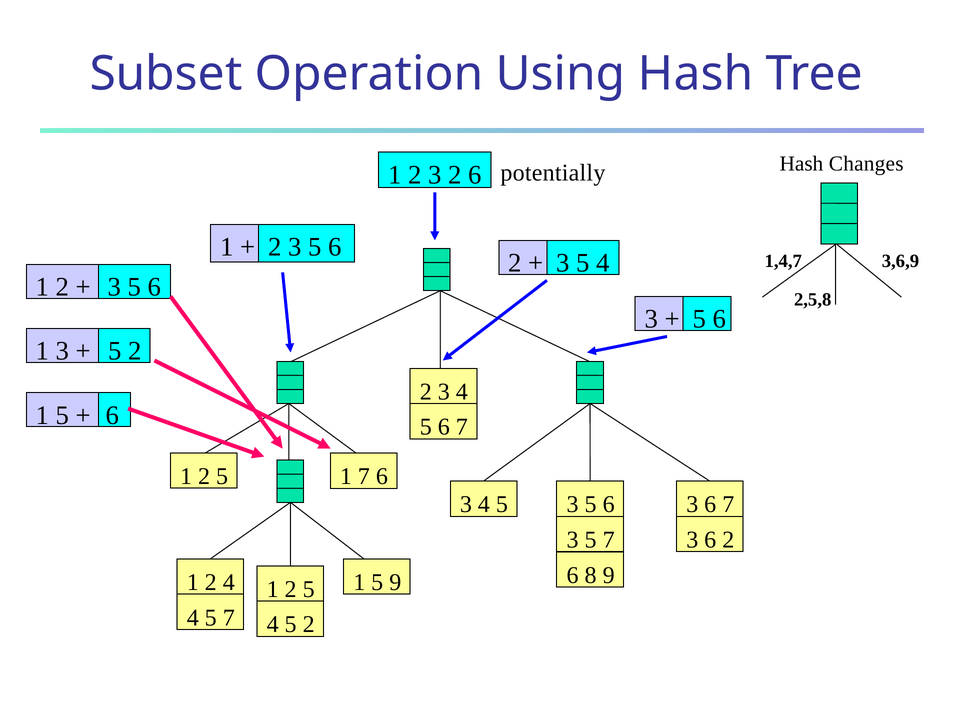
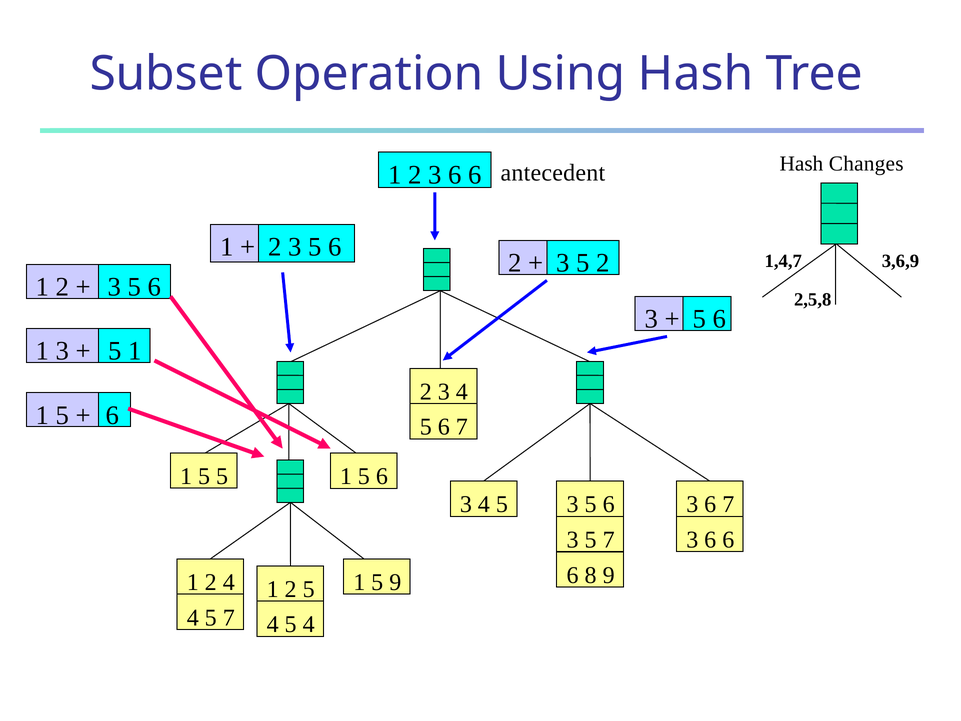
potentially: potentially -> antecedent (553, 173)
2 3 2: 2 -> 6 (455, 175)
3 5 4: 4 -> 2 (603, 263)
2: 2 -> 1 (135, 351)
2: 2 -> 5 (204, 476)
5 1 7: 7 -> 5 (364, 476)
2: 2 -> 6 (728, 540)
4 5 2: 2 -> 4 (309, 624)
